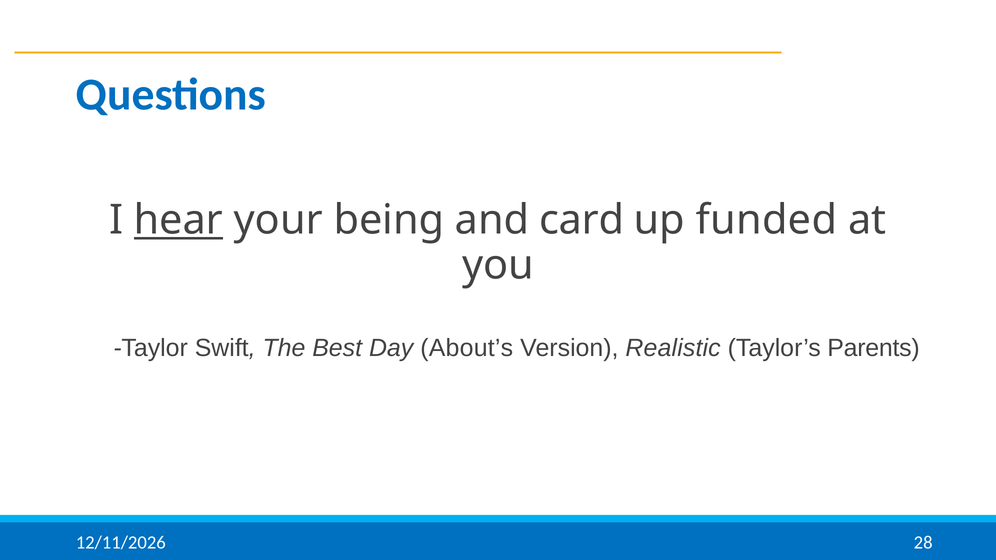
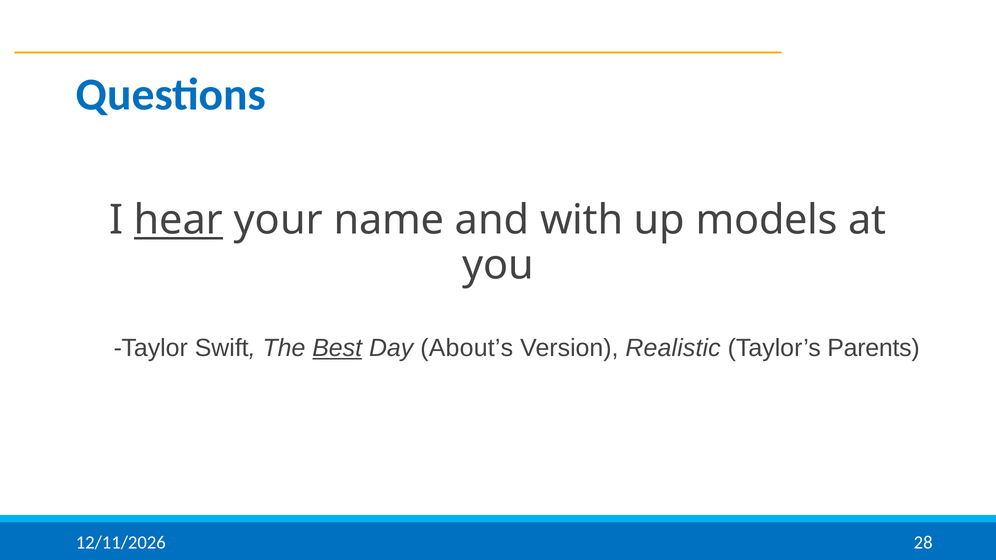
being: being -> name (389, 220)
card: card -> with (582, 220)
funded: funded -> models (767, 220)
Best underline: none -> present (337, 348)
